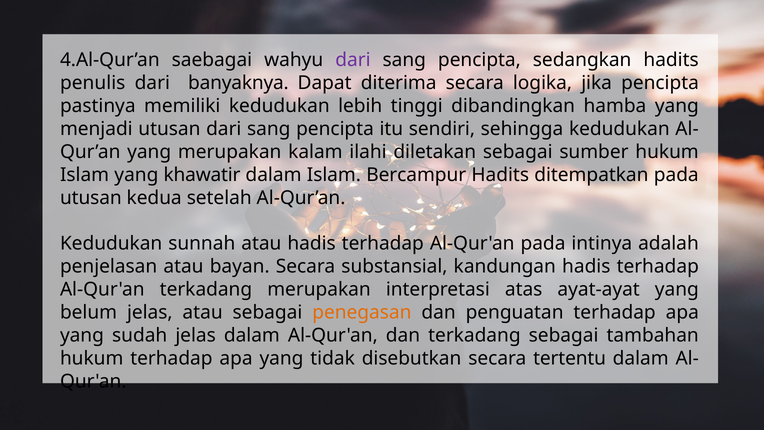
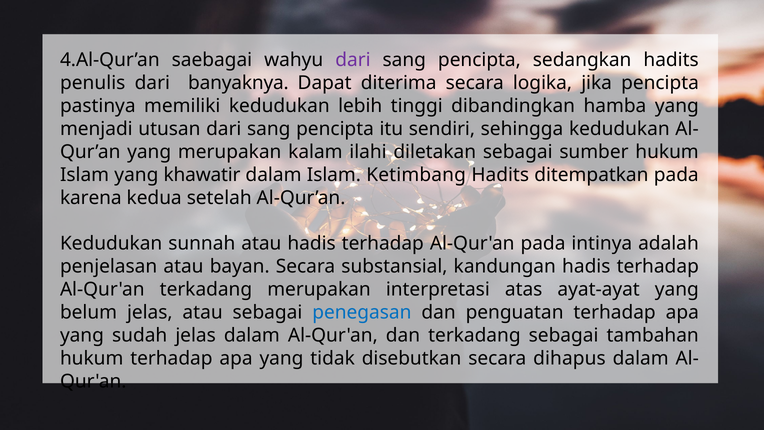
Bercampur: Bercampur -> Ketimbang (416, 175)
utusan: utusan -> karena (91, 198)
penegasan colour: orange -> blue (362, 312)
tertentu: tertentu -> dihapus (569, 358)
